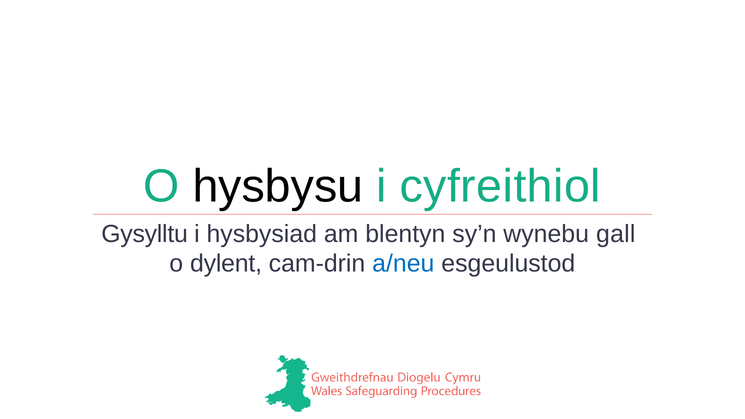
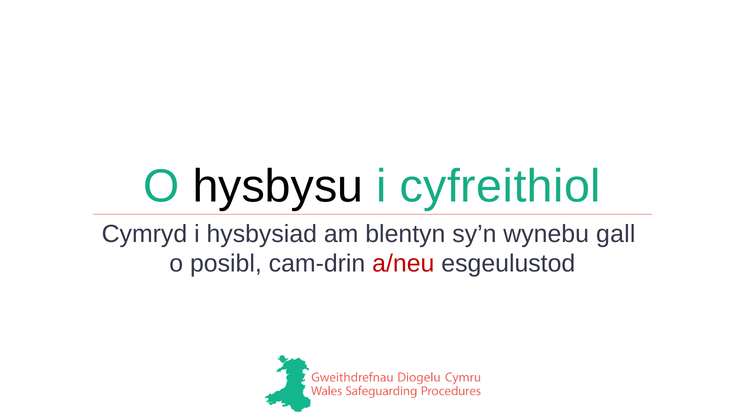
Gysylltu: Gysylltu -> Cymryd (144, 234)
dylent: dylent -> posibl (226, 264)
a/neu colour: blue -> red (403, 264)
